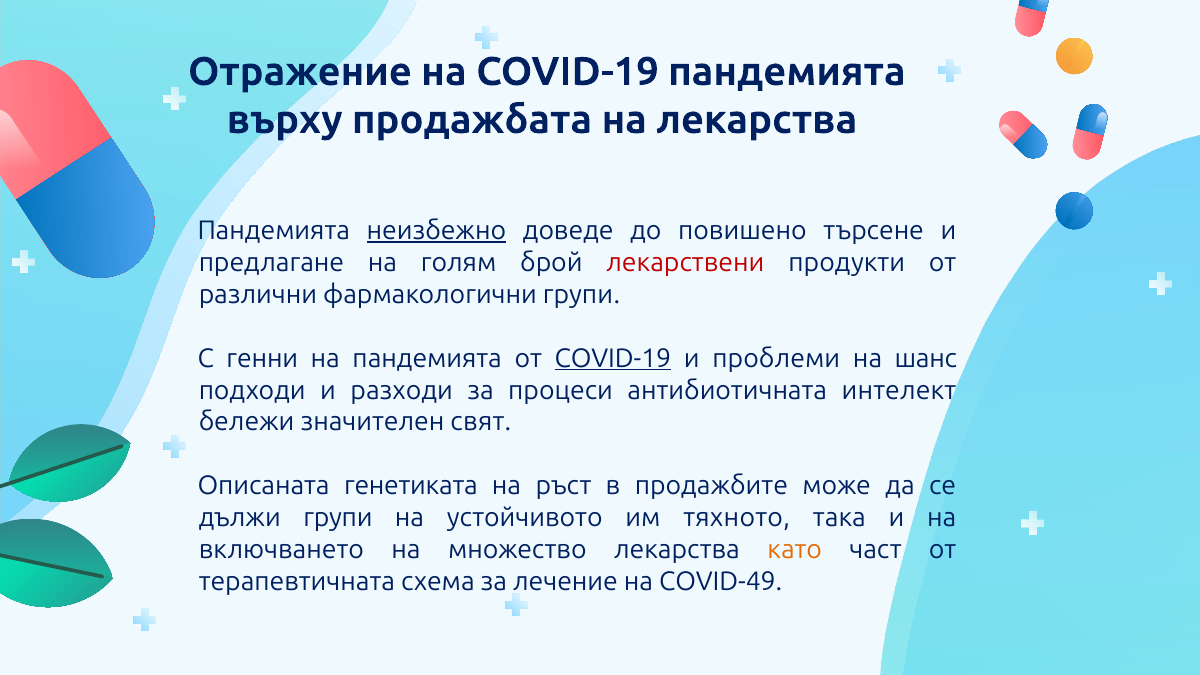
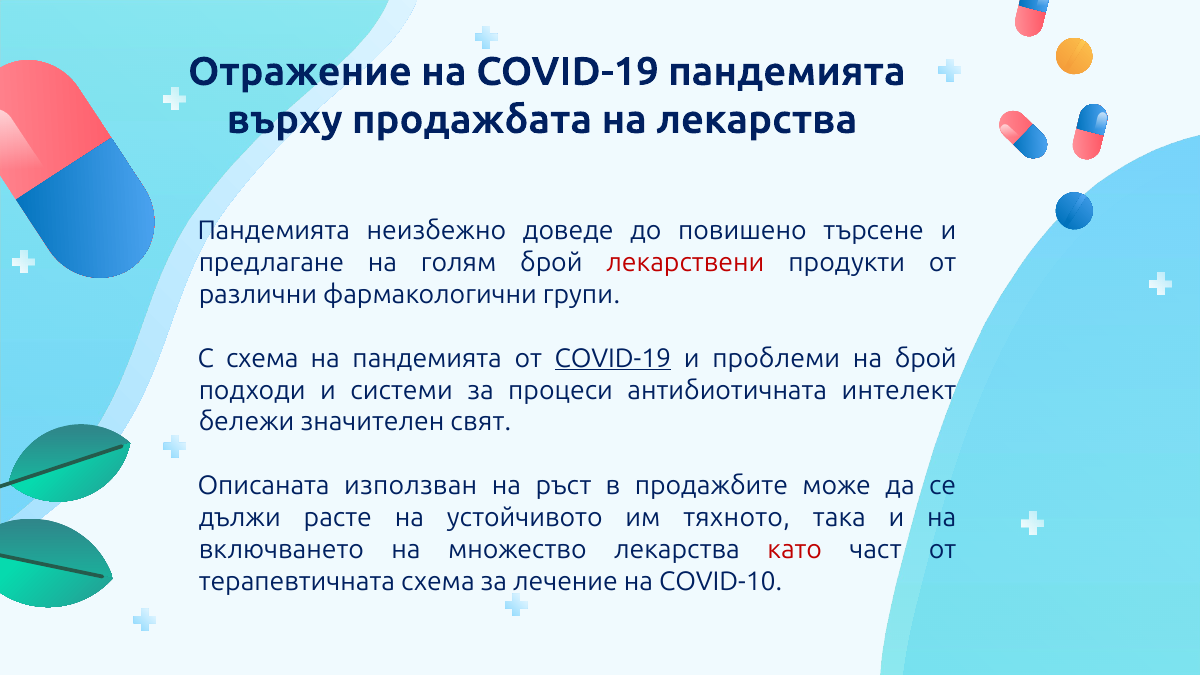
неизбежно underline: present -> none (436, 230)
С генни: генни -> схема (262, 358)
на шанс: шанс -> брой (926, 358)
разходи: разходи -> системи (402, 390)
генетиката: генетиката -> използван (411, 486)
дължи групи: групи -> расте (338, 518)
като colour: orange -> red (795, 550)
COVID-49: COVID-49 -> COVID-10 (721, 582)
